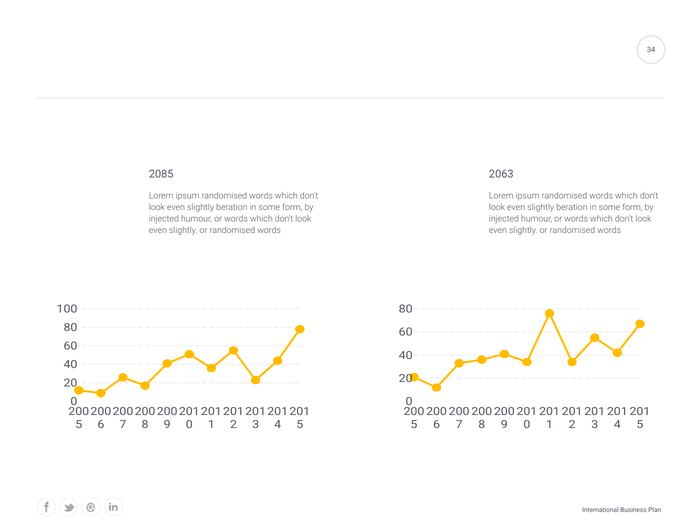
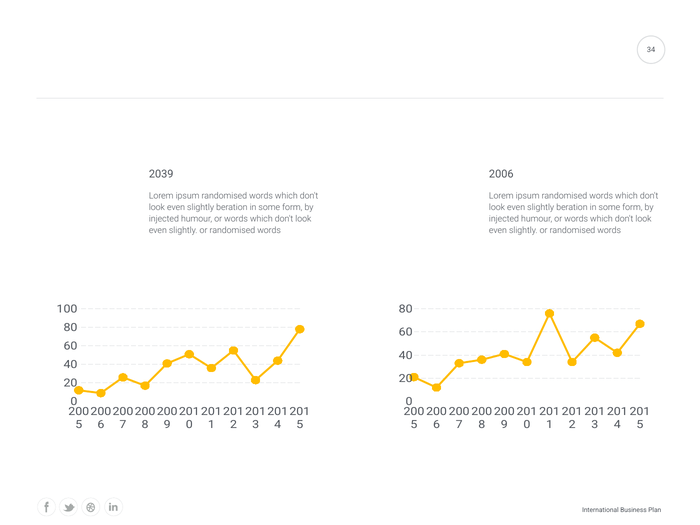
2085: 2085 -> 2039 (161, 174)
2063: 2063 -> 2006 (501, 174)
